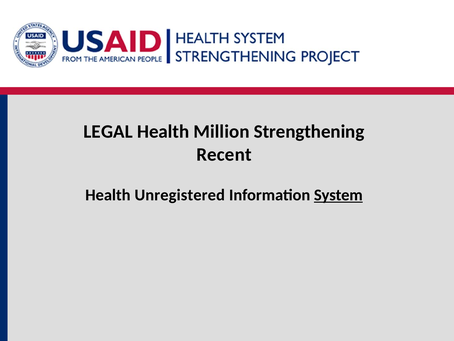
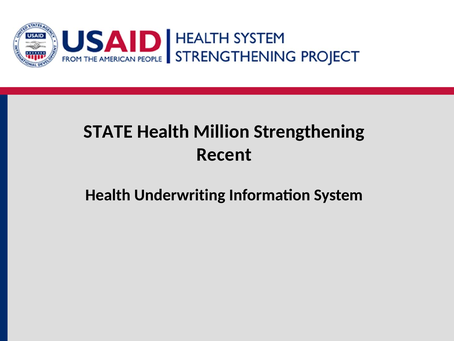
LEGAL: LEGAL -> STATE (108, 132)
Unregistered: Unregistered -> Underwriting (180, 195)
System underline: present -> none (338, 195)
